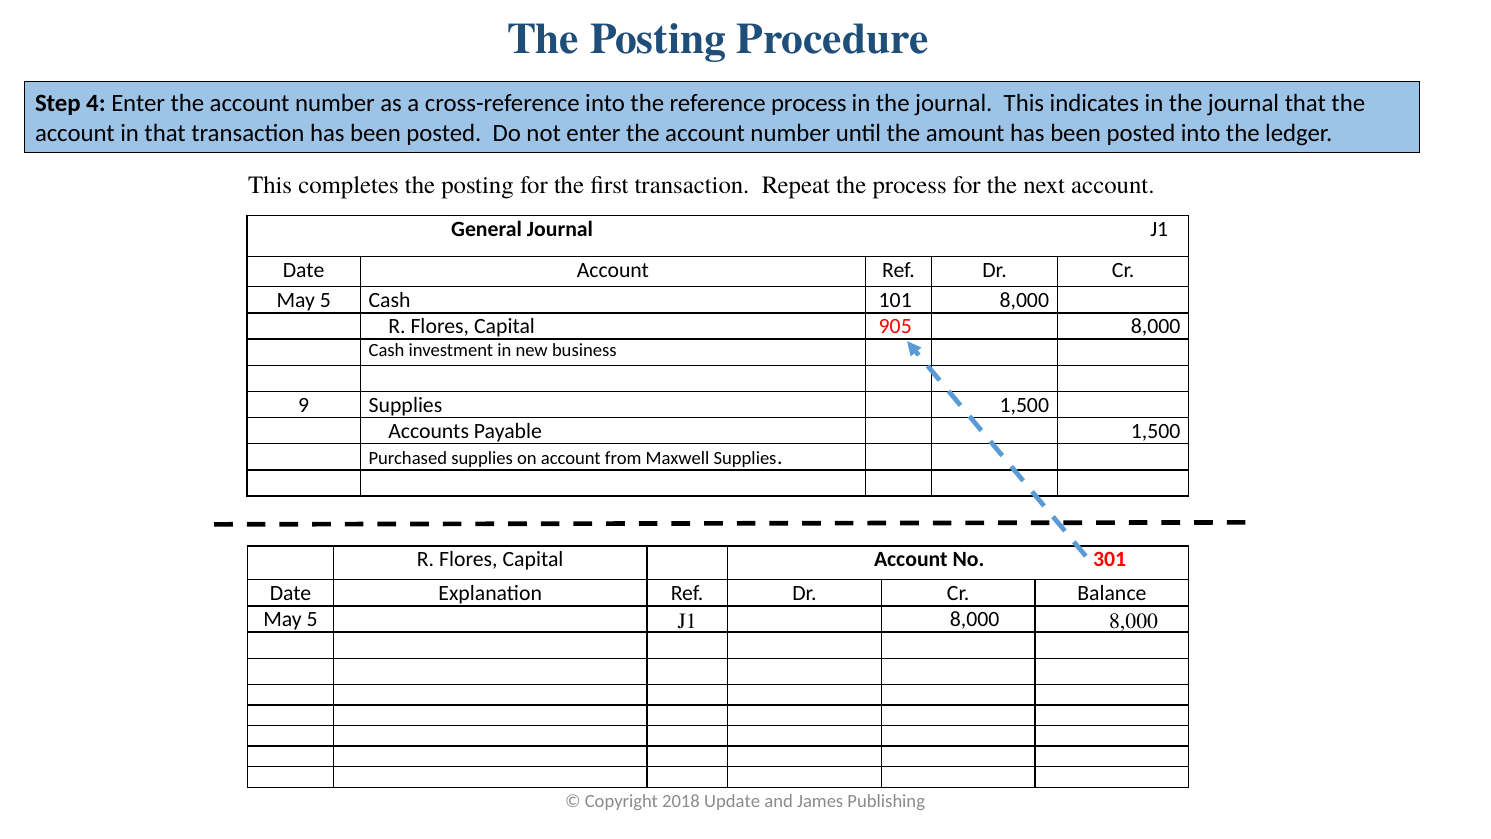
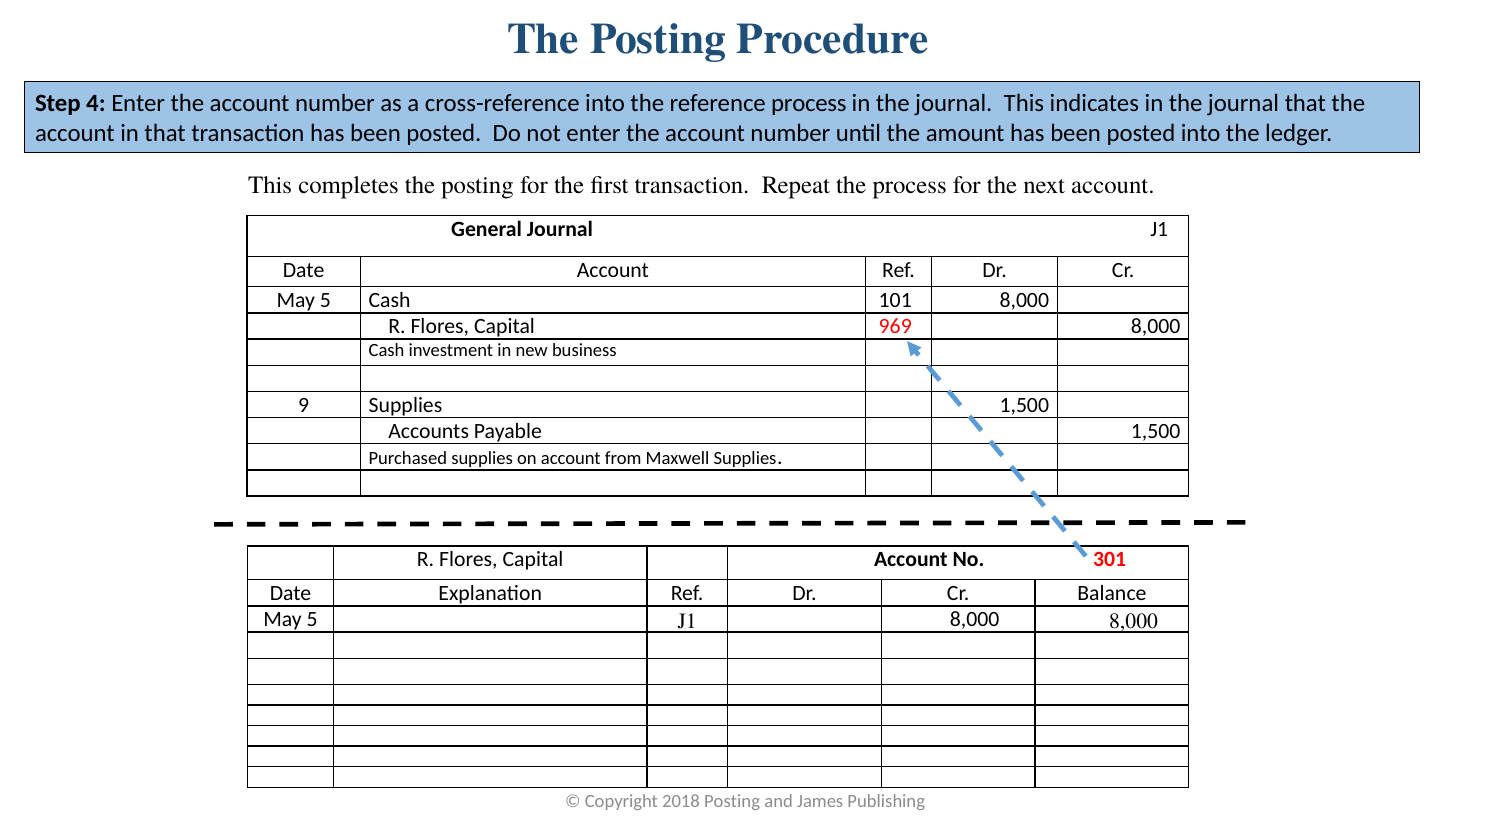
905: 905 -> 969 (895, 326)
2018 Update: Update -> Posting (732, 801)
